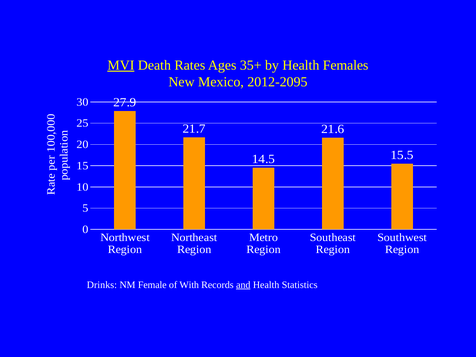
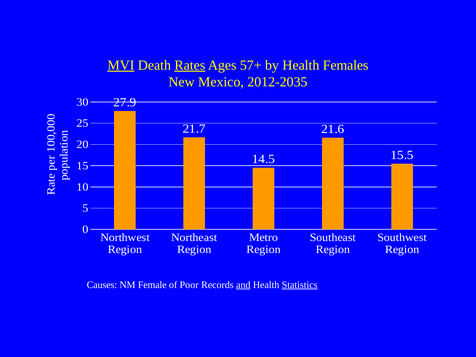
Rates underline: none -> present (190, 65)
35+: 35+ -> 57+ (251, 65)
2012-2095: 2012-2095 -> 2012-2035 (277, 82)
Drinks: Drinks -> Causes (102, 285)
With: With -> Poor (189, 285)
Statistics underline: none -> present (300, 285)
